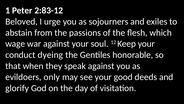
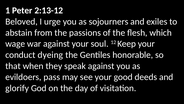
2:83-12: 2:83-12 -> 2:13-12 (49, 10)
only: only -> pass (52, 77)
